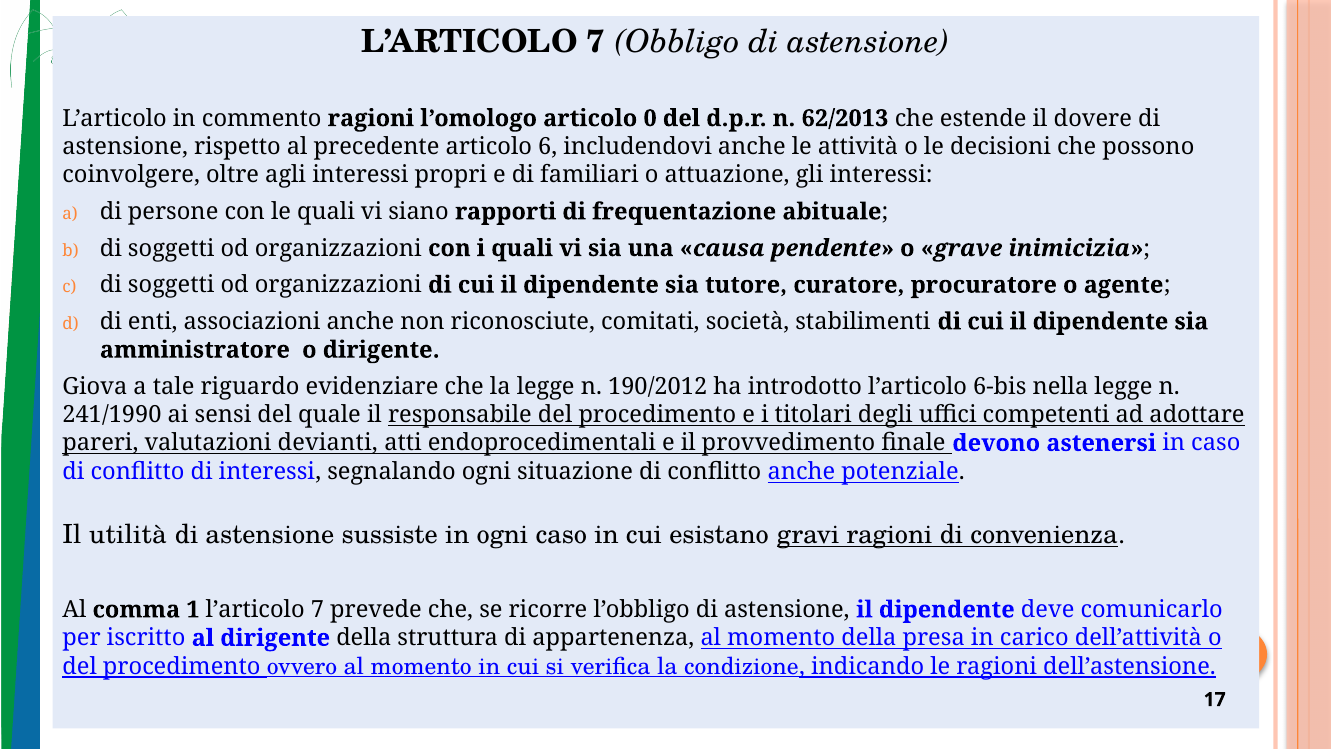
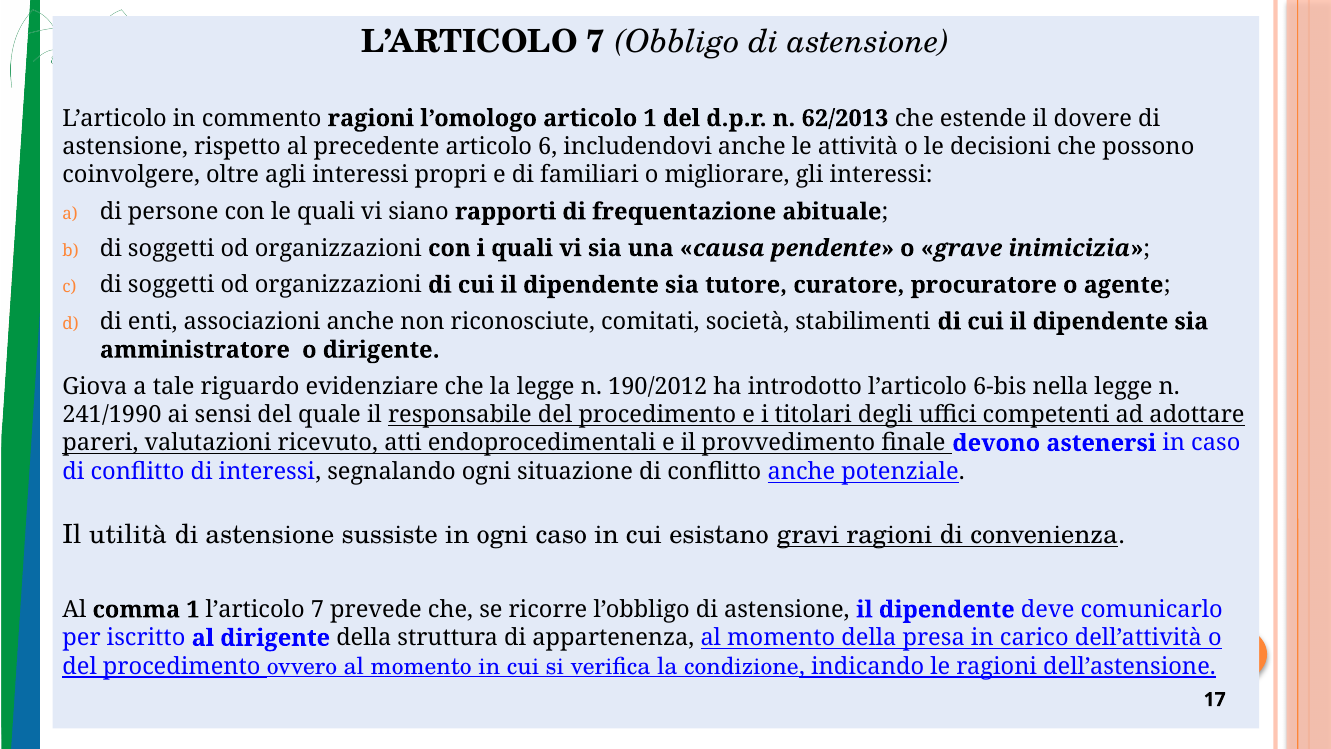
articolo 0: 0 -> 1 (650, 118)
attuazione: attuazione -> migliorare (727, 175)
devianti: devianti -> ricevuto (328, 443)
